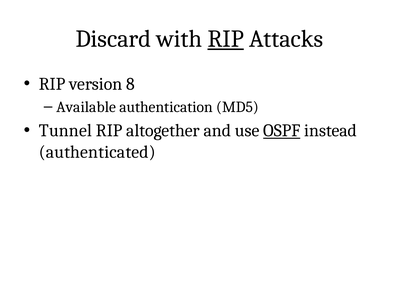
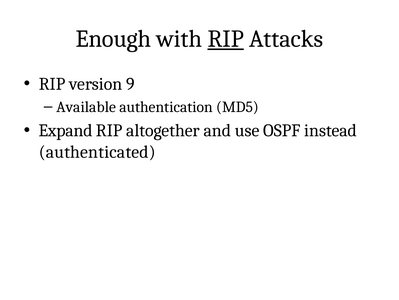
Discard: Discard -> Enough (113, 39)
8: 8 -> 9 (130, 84)
Tunnel: Tunnel -> Expand (66, 130)
OSPF underline: present -> none (282, 130)
